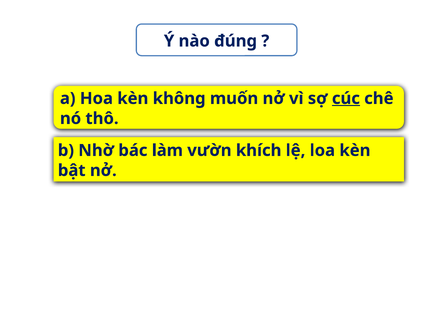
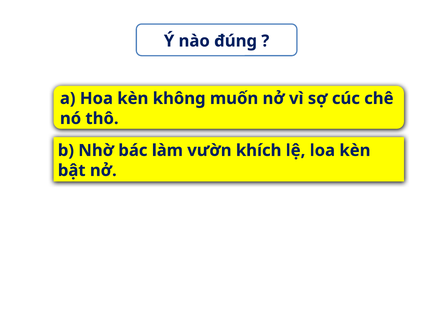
cúc underline: present -> none (346, 98)
